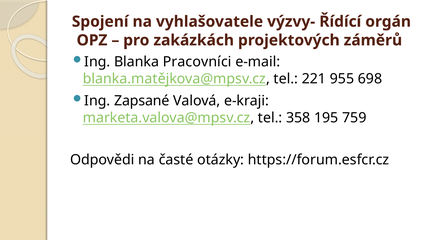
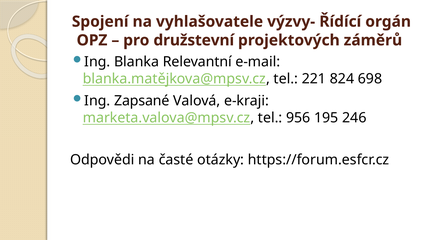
zakázkách: zakázkách -> družstevní (194, 40)
Pracovníci: Pracovníci -> Relevantní (197, 62)
955: 955 -> 824 (342, 79)
358: 358 -> 956 (298, 118)
759: 759 -> 246 (354, 118)
